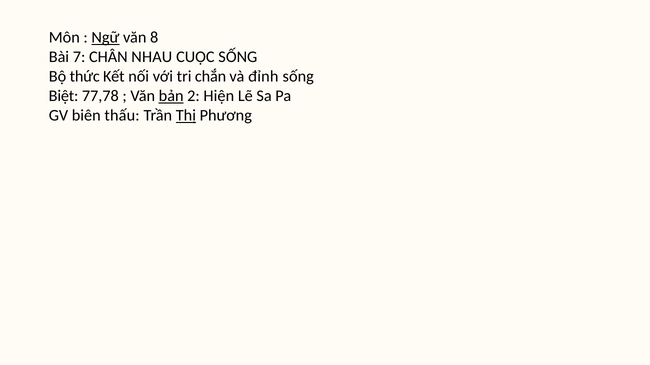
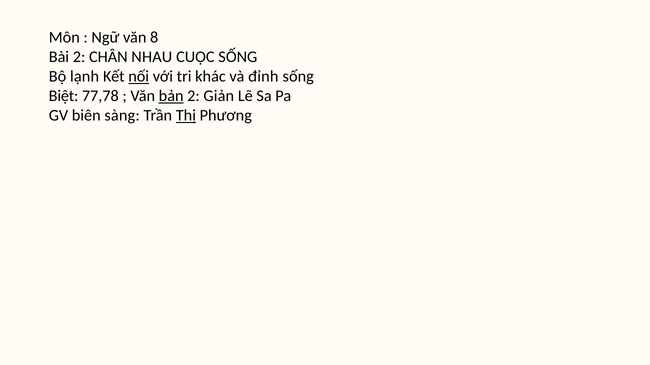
Ngữ underline: present -> none (105, 38)
Bài 7: 7 -> 2 (79, 57)
thức: thức -> lạnh (85, 77)
nối underline: none -> present (139, 77)
chắn: chắn -> khác (211, 77)
Hiện: Hiện -> Giản (219, 96)
thấu: thấu -> sàng (122, 116)
